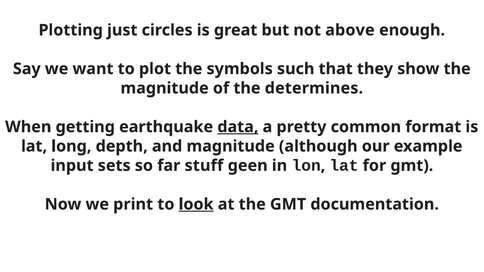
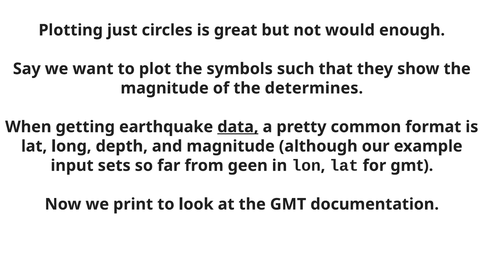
above: above -> would (350, 30)
stuff: stuff -> from (204, 166)
look underline: present -> none (196, 204)
